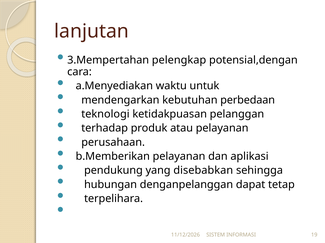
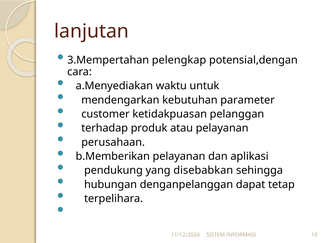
perbedaan: perbedaan -> parameter (248, 100)
teknologi: teknologi -> customer (105, 114)
